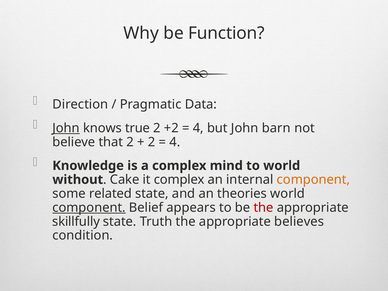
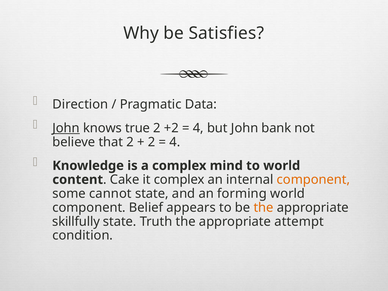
Function: Function -> Satisfies (226, 33)
barn: barn -> bank (276, 128)
without: without -> content (78, 180)
related: related -> cannot (110, 194)
theories: theories -> forming (242, 194)
component underline: present -> none (89, 208)
the colour: red -> orange (263, 208)
believes: believes -> attempt (299, 222)
